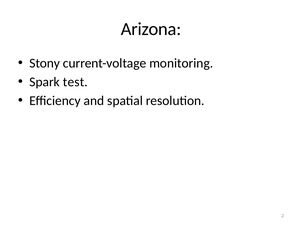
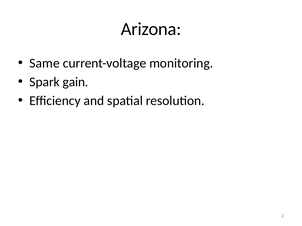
Stony: Stony -> Same (45, 63)
test: test -> gain (76, 82)
